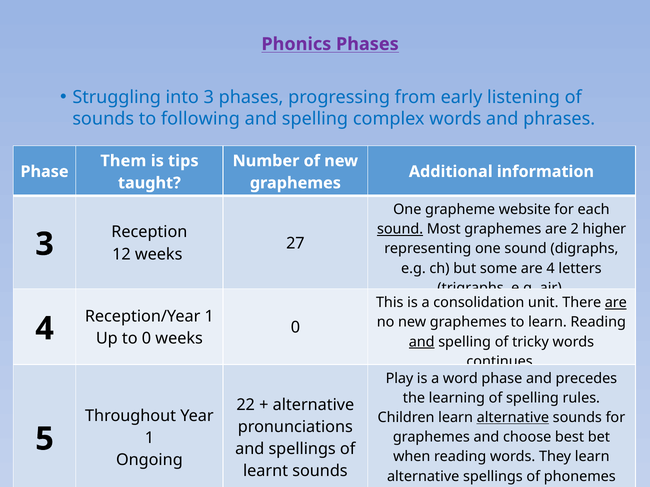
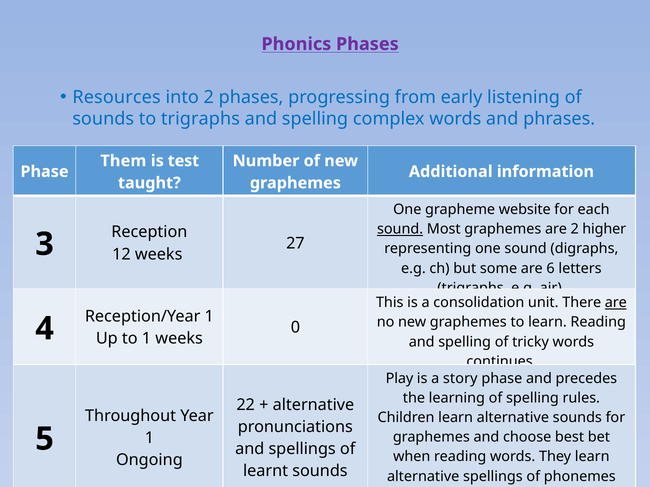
Struggling: Struggling -> Resources (117, 97)
into 3: 3 -> 2 (209, 97)
to following: following -> trigraphs (200, 119)
tips: tips -> test (183, 161)
are 4: 4 -> 6 (551, 269)
to 0: 0 -> 1 (146, 339)
and underline: present -> none (422, 342)
word: word -> story (460, 379)
alternative underline: present -> none (513, 418)
